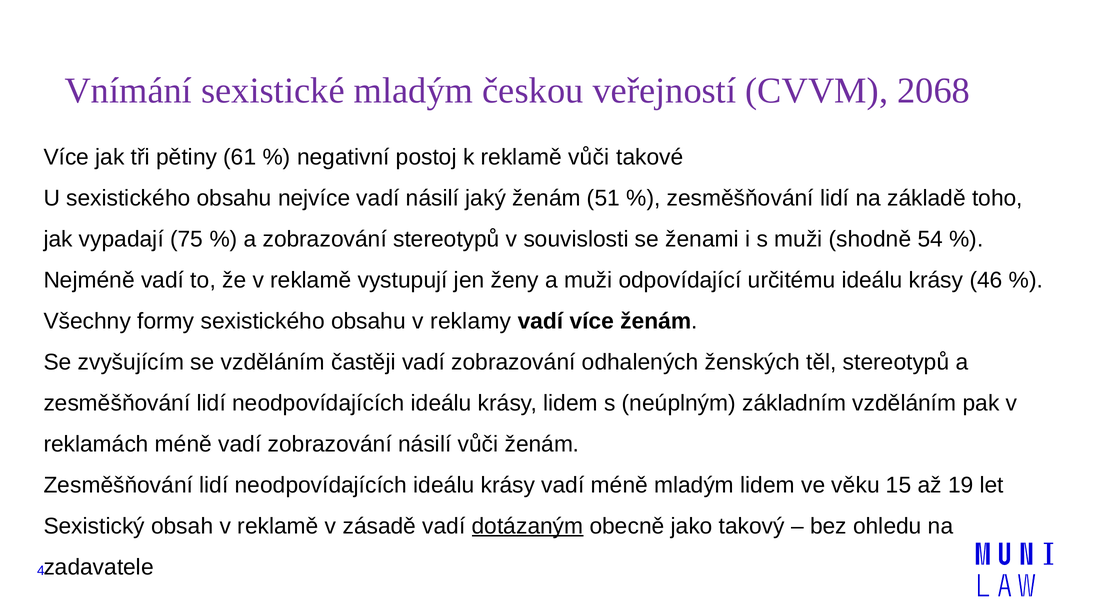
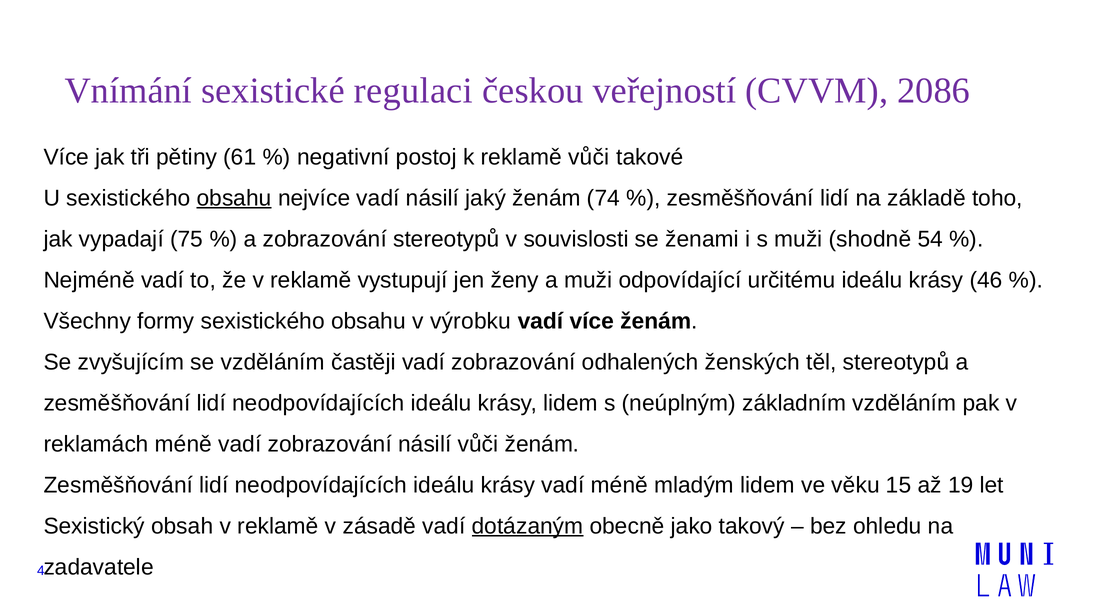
sexistické mladým: mladým -> regulaci (413, 91)
2068: 2068 -> 2086 (934, 91)
obsahu underline: none -> present (234, 198)
51: 51 -> 74 (603, 198)
reklamy: reklamy -> výrobku (471, 321)
